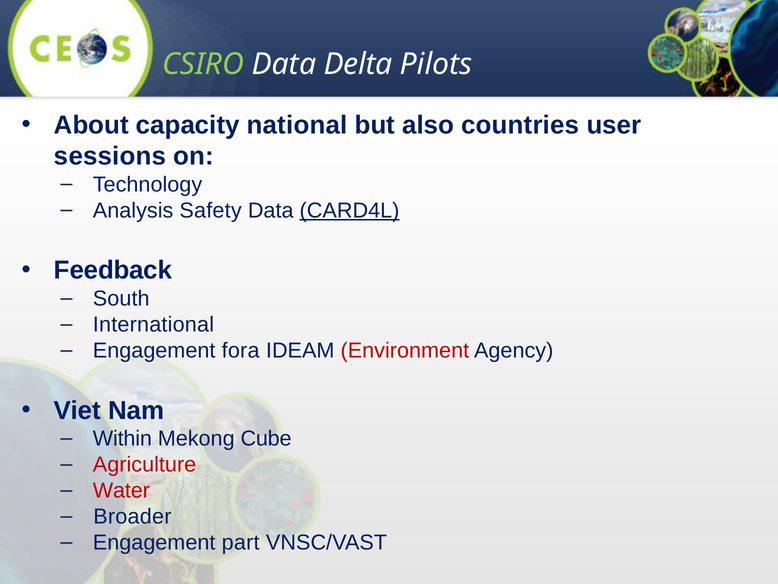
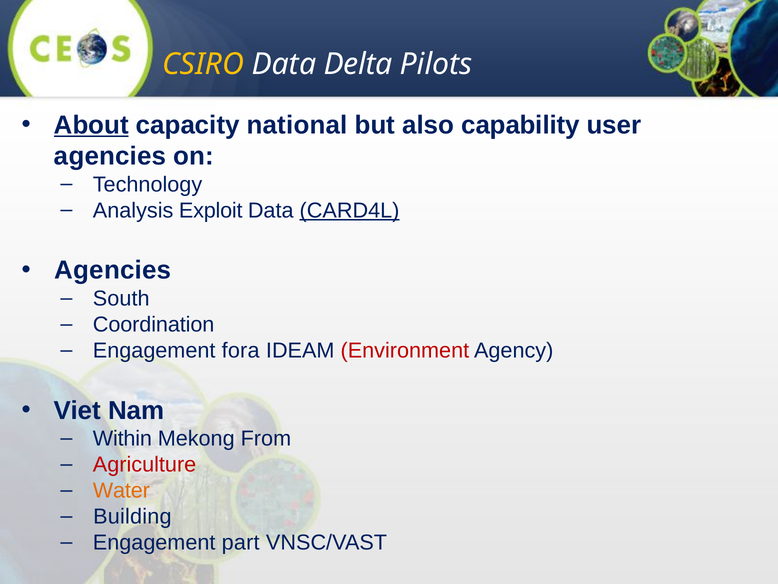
CSIRO colour: light green -> yellow (203, 64)
About underline: none -> present (91, 125)
countries: countries -> capability (520, 125)
sessions: sessions -> agencies (110, 156)
Safety: Safety -> Exploit (211, 210)
Feedback: Feedback -> Agencies (113, 270)
International: International -> Coordination (154, 324)
Cube: Cube -> From (266, 438)
Water colour: red -> orange (121, 490)
Broader: Broader -> Building (132, 516)
